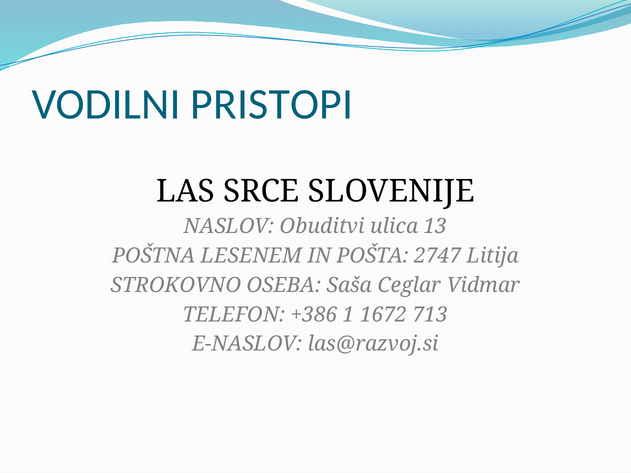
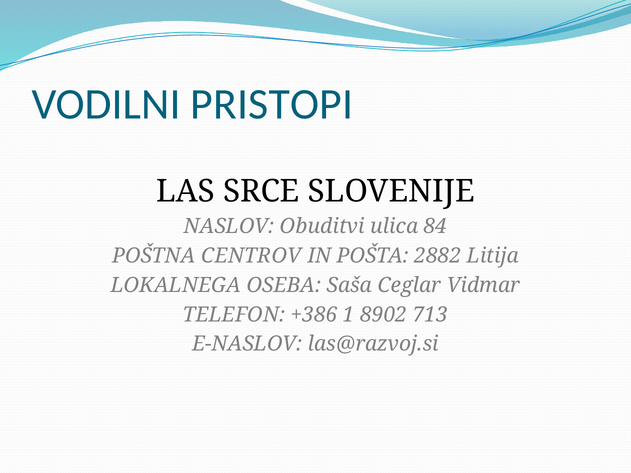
13: 13 -> 84 (435, 226)
LESENEM: LESENEM -> CENTROV (251, 256)
2747: 2747 -> 2882 (438, 256)
STROKOVNO: STROKOVNO -> LOKALNEGA (176, 285)
1672: 1672 -> 8902 (384, 315)
